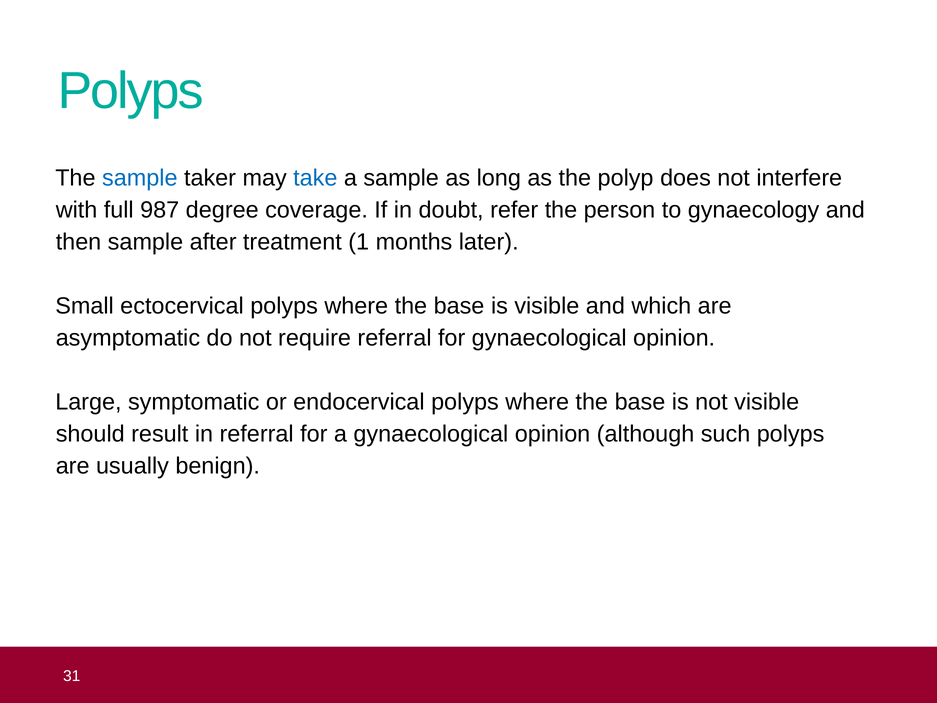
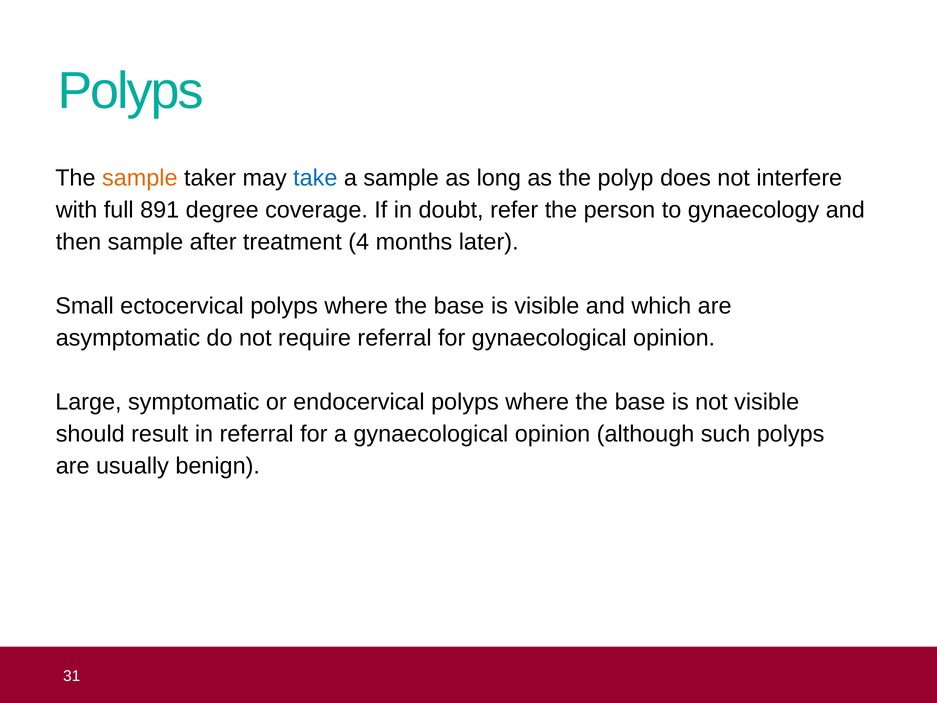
sample colour: blue -> orange (140, 178)
987: 987 -> 891 (160, 210)
1: 1 -> 4 (359, 242)
